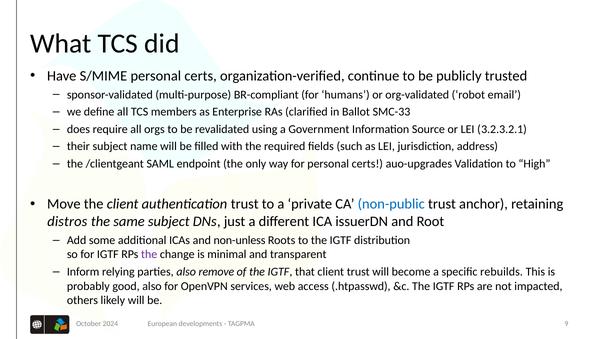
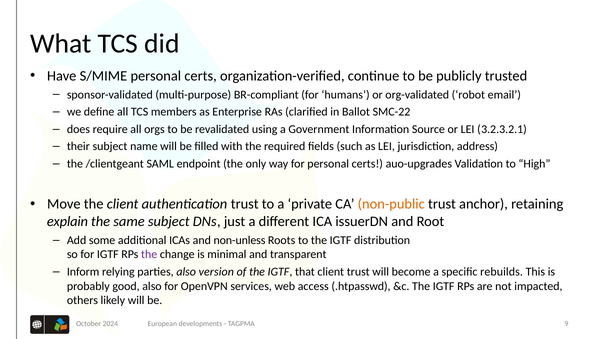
SMC-33: SMC-33 -> SMC-22 (391, 112)
non-public colour: blue -> orange (391, 204)
distros: distros -> explain (67, 222)
remove: remove -> version (216, 272)
